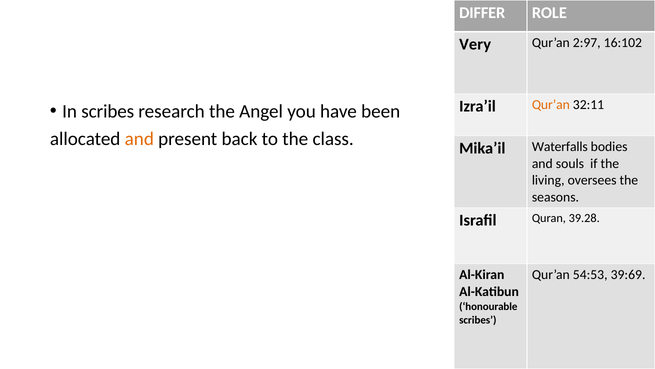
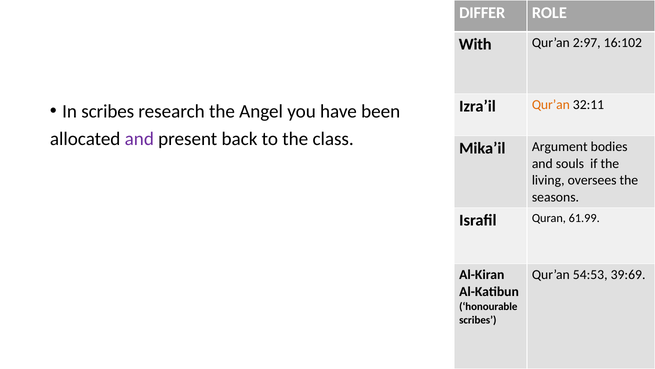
Very: Very -> With (475, 44)
and colour: orange -> purple (139, 139)
Waterfalls: Waterfalls -> Argument (560, 147)
39.28: 39.28 -> 61.99 (584, 218)
